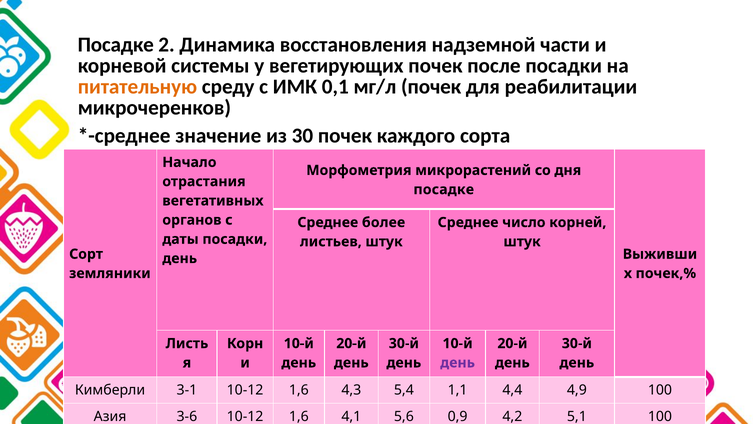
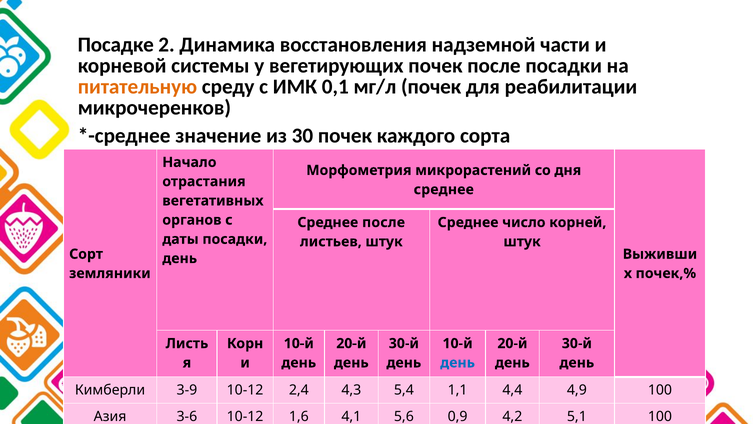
посадке: посадке -> среднее (444, 189)
Среднее более: более -> после (384, 222)
день colour: purple -> blue (458, 362)
3-1: 3-1 -> 3-9 (187, 390)
1,6: 1,6 -> 2,4 (299, 390)
